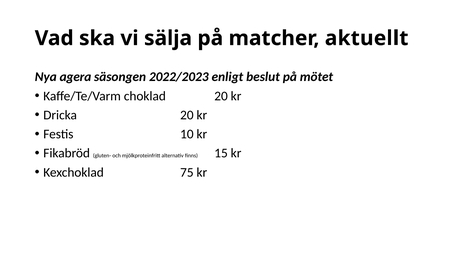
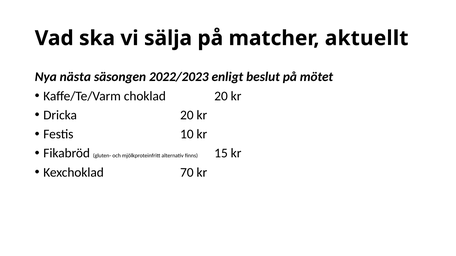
agera: agera -> nästa (75, 77)
75: 75 -> 70 (187, 173)
